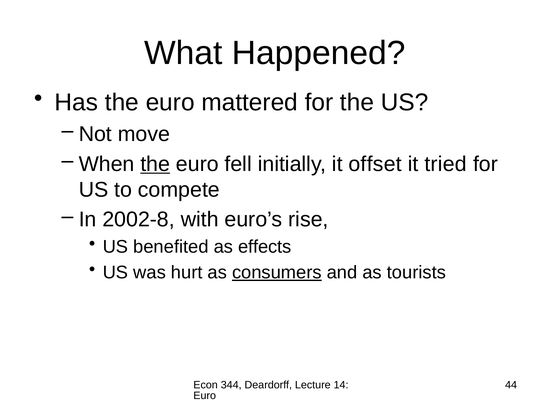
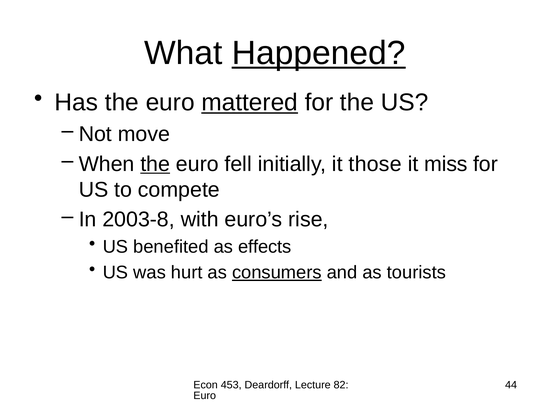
Happened underline: none -> present (319, 53)
mattered underline: none -> present (250, 103)
offset: offset -> those (375, 164)
tried: tried -> miss (446, 164)
2002-8: 2002-8 -> 2003-8 (139, 220)
344: 344 -> 453 (231, 386)
14: 14 -> 82 (341, 386)
